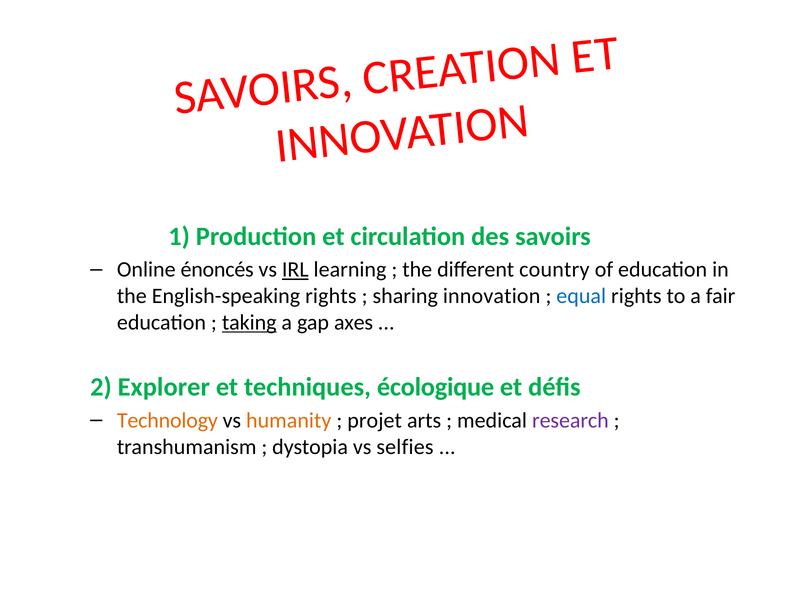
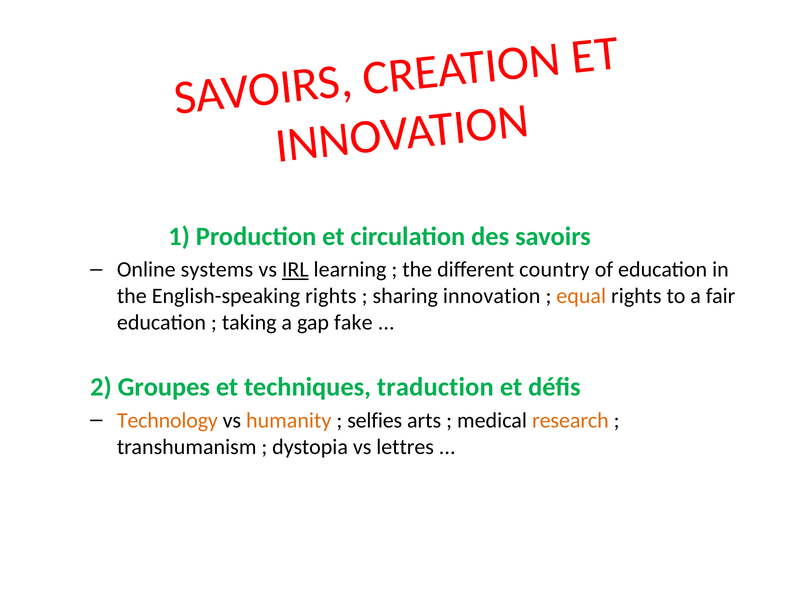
énoncés: énoncés -> systems (217, 270)
equal colour: blue -> orange (581, 296)
taking underline: present -> none (249, 323)
axes: axes -> fake (353, 323)
Explorer: Explorer -> Groupes (164, 387)
écologique: écologique -> traduction (435, 387)
projet: projet -> selfies (375, 420)
research colour: purple -> orange (570, 420)
selfies: selfies -> lettres (405, 447)
